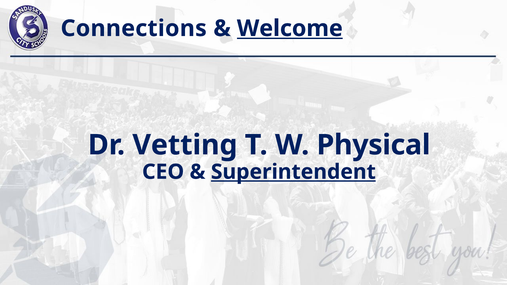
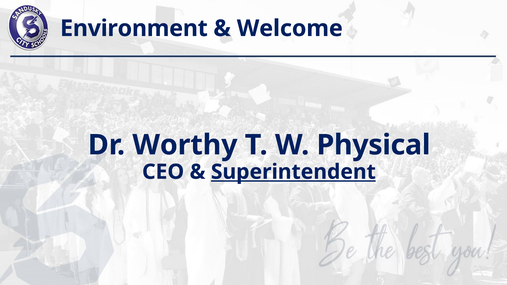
Connections: Connections -> Environment (134, 28)
Welcome underline: present -> none (290, 28)
Vetting: Vetting -> Worthy (185, 145)
